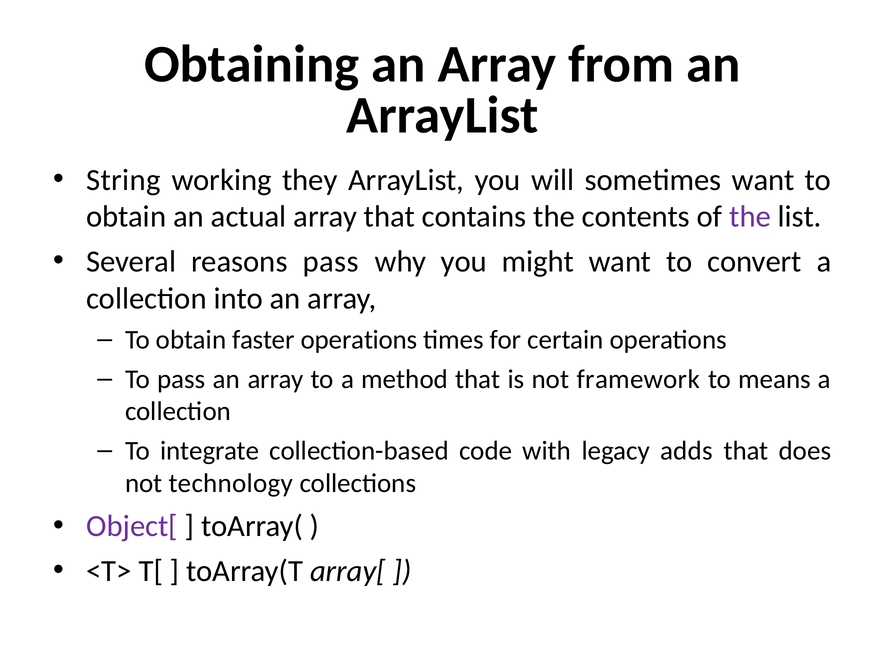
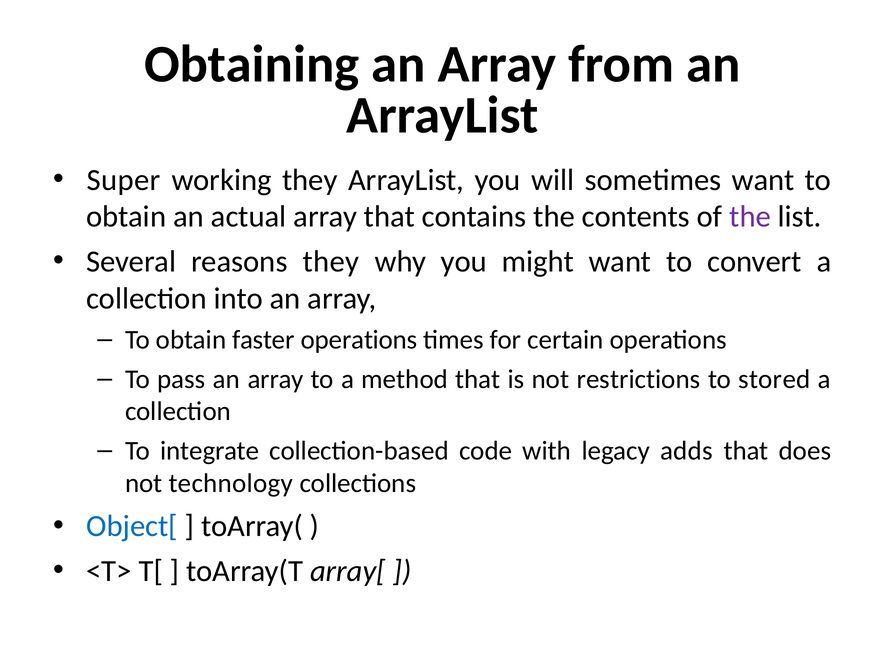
String: String -> Super (124, 180)
reasons pass: pass -> they (331, 261)
framework: framework -> restrictions (639, 379)
means: means -> stored (774, 379)
Object[ colour: purple -> blue (132, 526)
